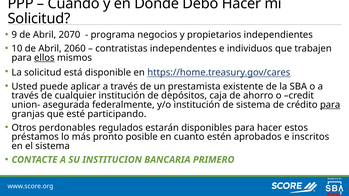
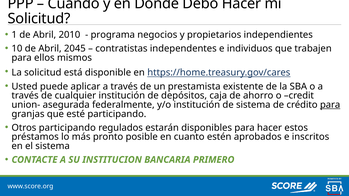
9: 9 -> 1 (14, 35)
2070: 2070 -> 2010 (69, 35)
2060: 2060 -> 2045 (75, 49)
ellos underline: present -> none (44, 58)
Otros perdonables: perdonables -> participando (67, 128)
